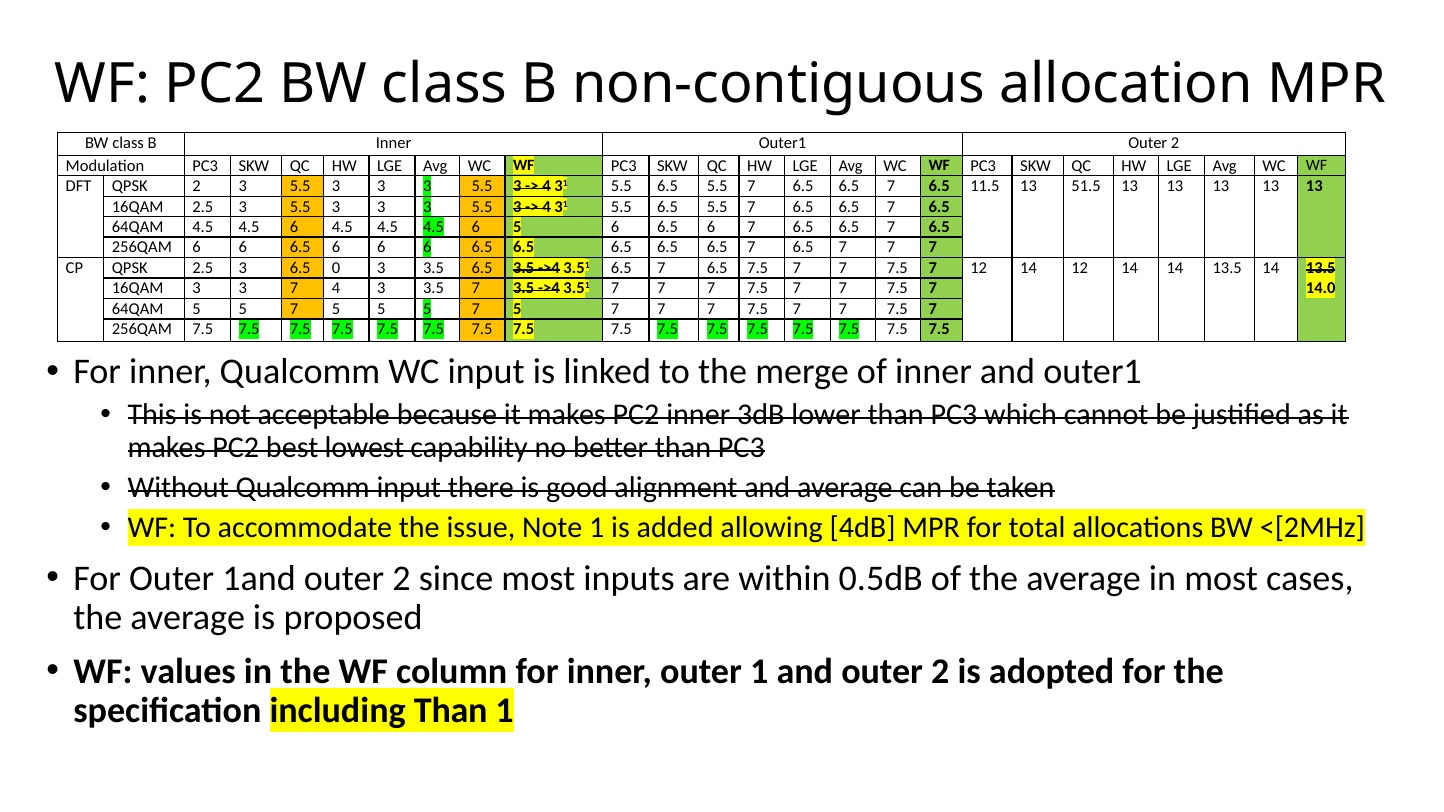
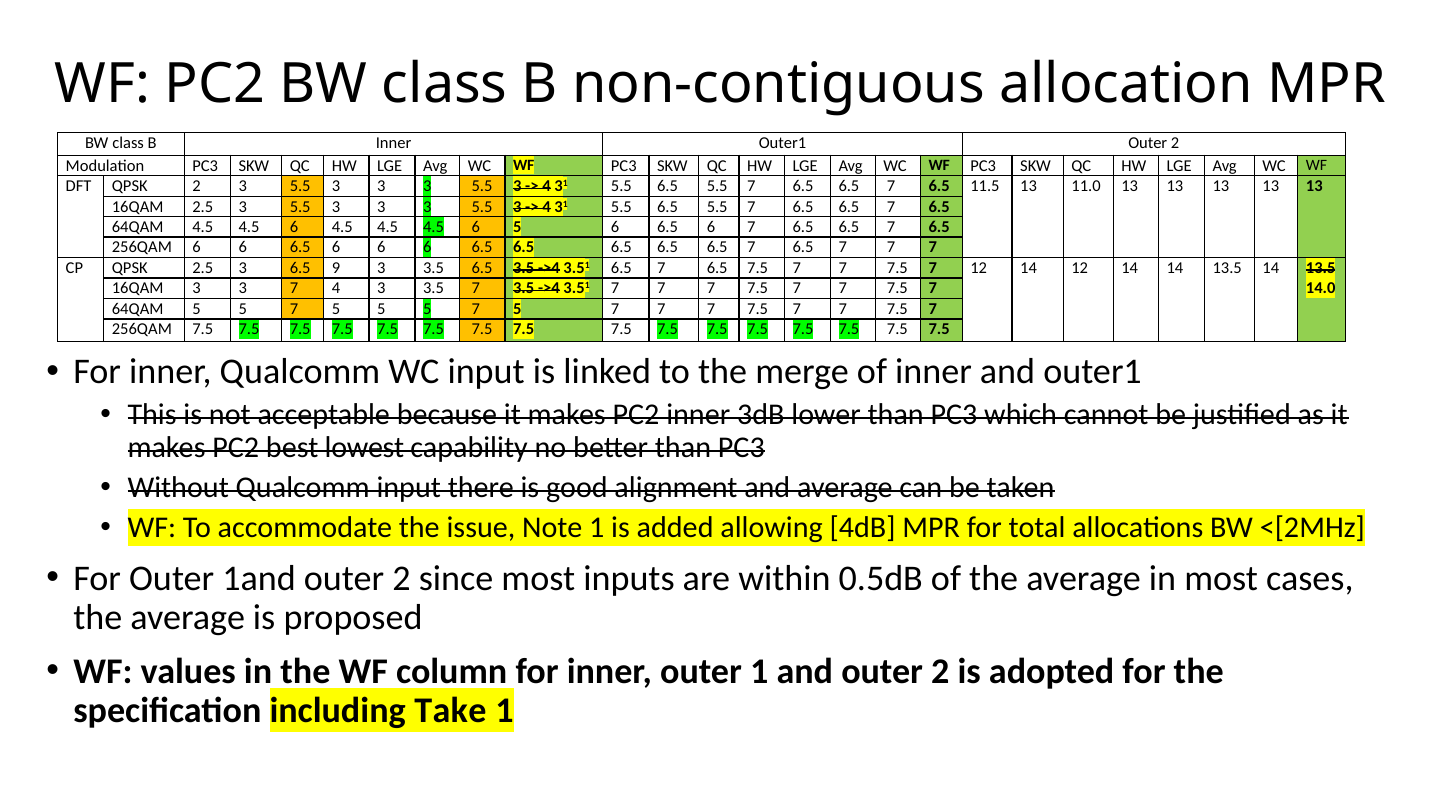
51.5: 51.5 -> 11.0 (1086, 186)
0: 0 -> 9 (336, 268)
including Than: Than -> Take (450, 710)
